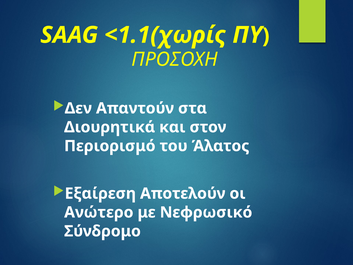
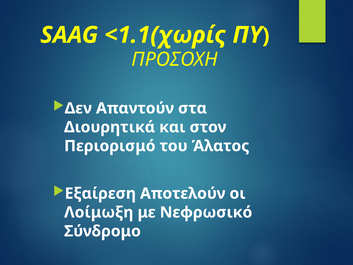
Ανώτερο: Ανώτερο -> Λοίμωξη (99, 212)
